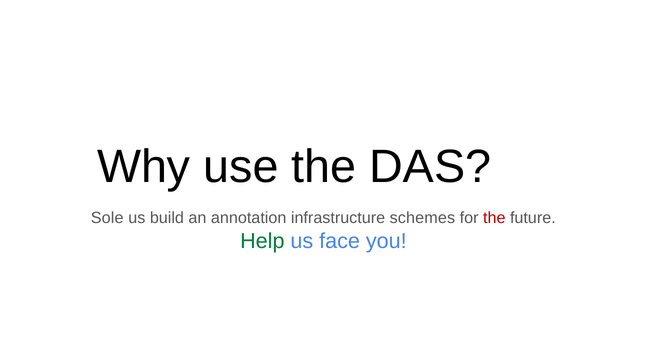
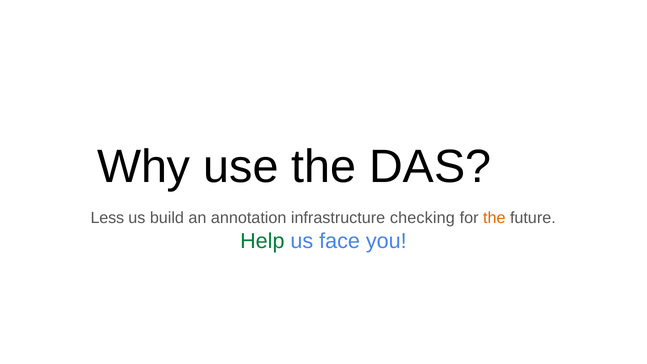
Sole: Sole -> Less (107, 218)
schemes: schemes -> checking (422, 218)
the colour: red -> orange (494, 218)
